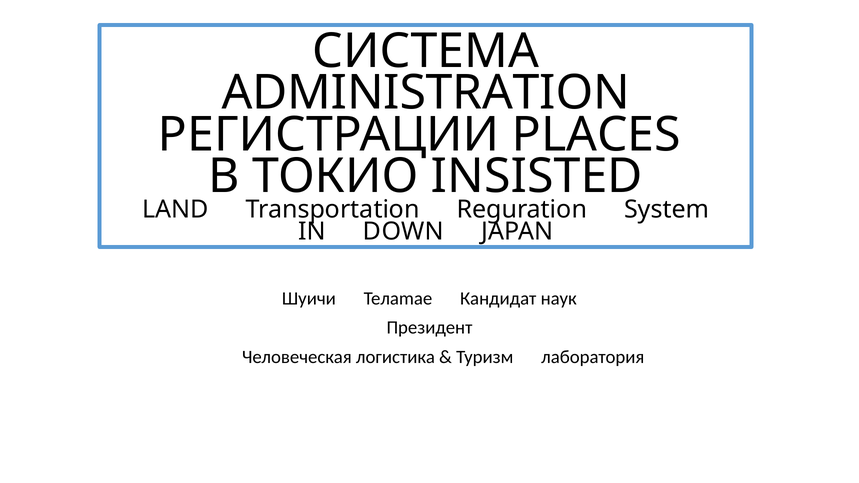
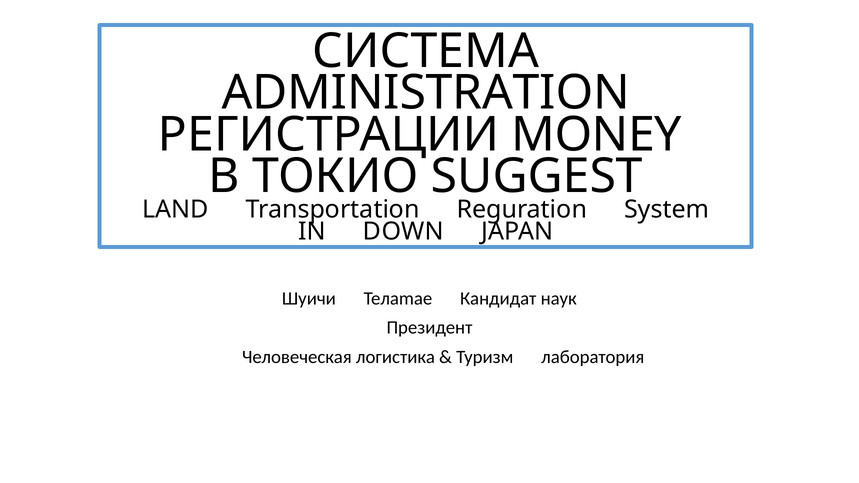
PLACES: PLACES -> MONEY (597, 135)
INSISTED: INSISTED -> SUGGEST (537, 176)
